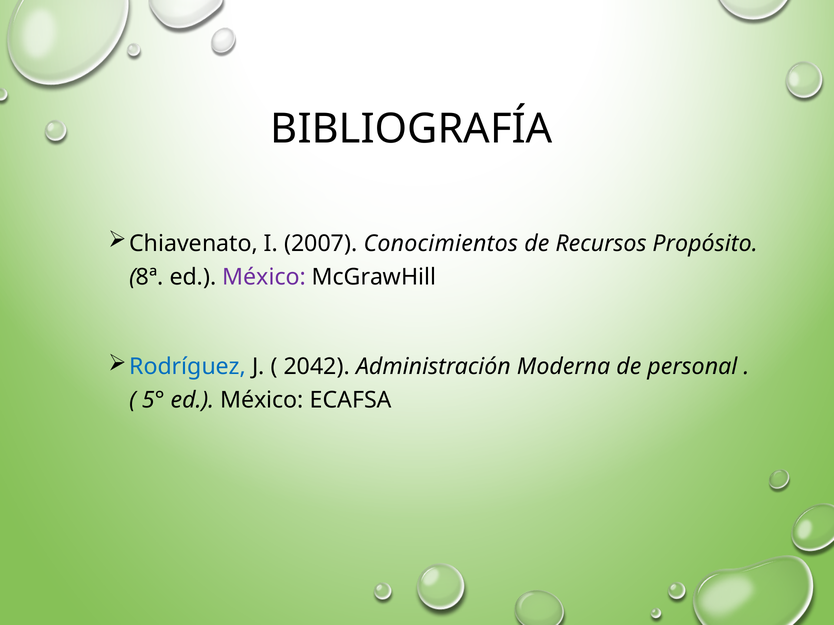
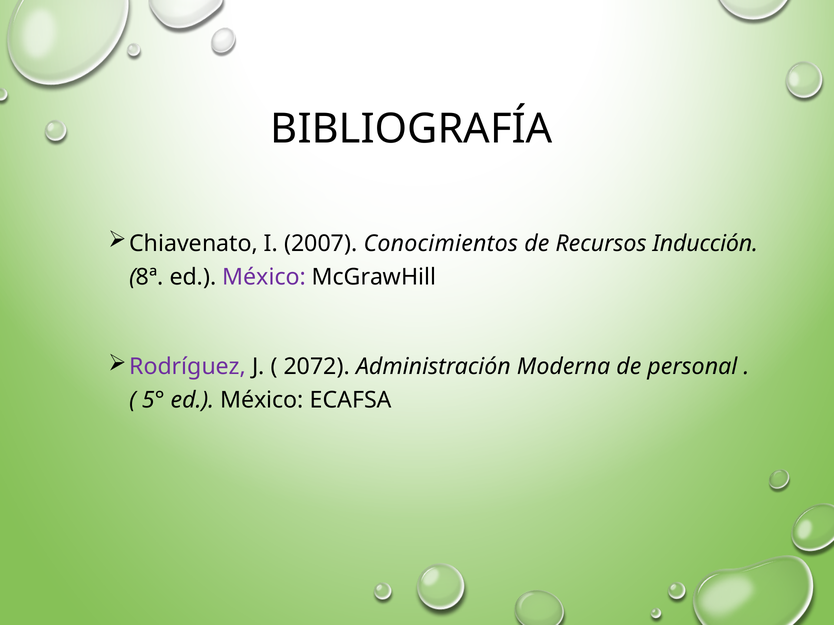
Propósito: Propósito -> Inducción (705, 244)
Rodríguez colour: blue -> purple (188, 367)
2042: 2042 -> 2072 (317, 367)
